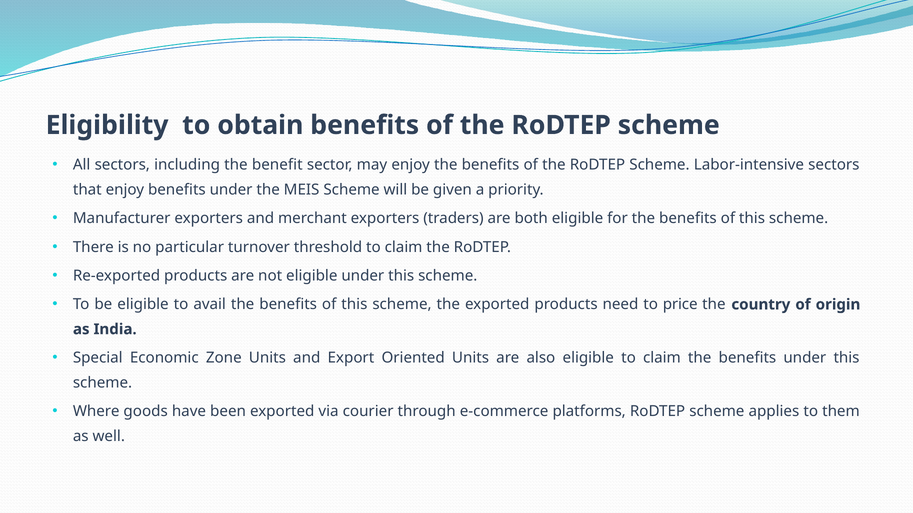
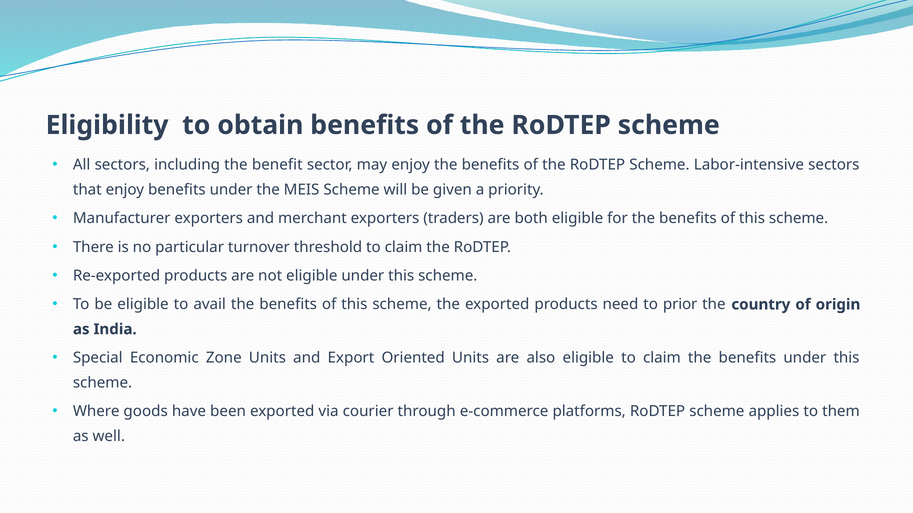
price: price -> prior (680, 305)
